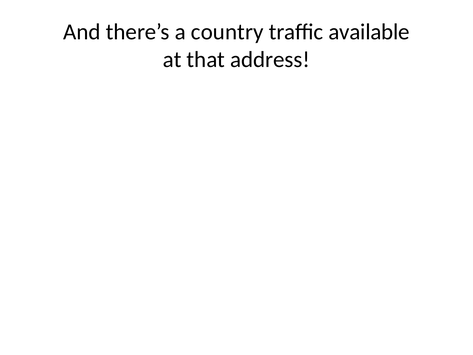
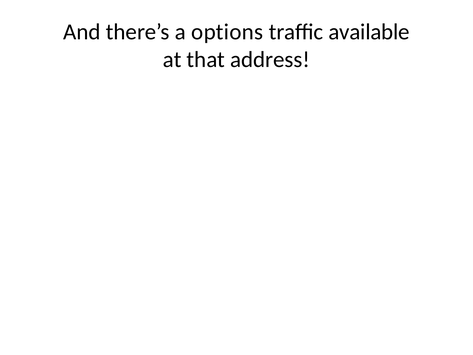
country: country -> options (227, 32)
